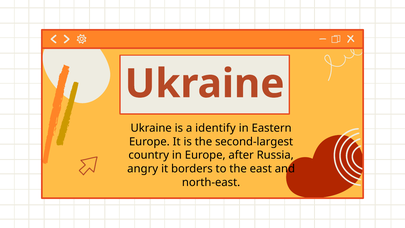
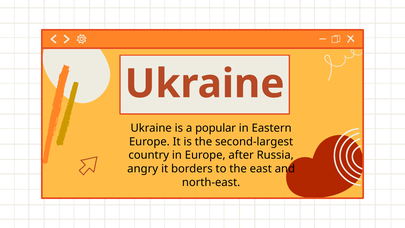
identify: identify -> popular (216, 128)
